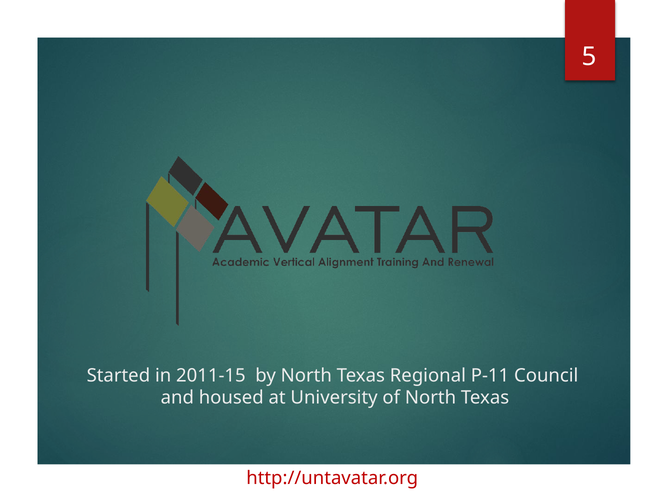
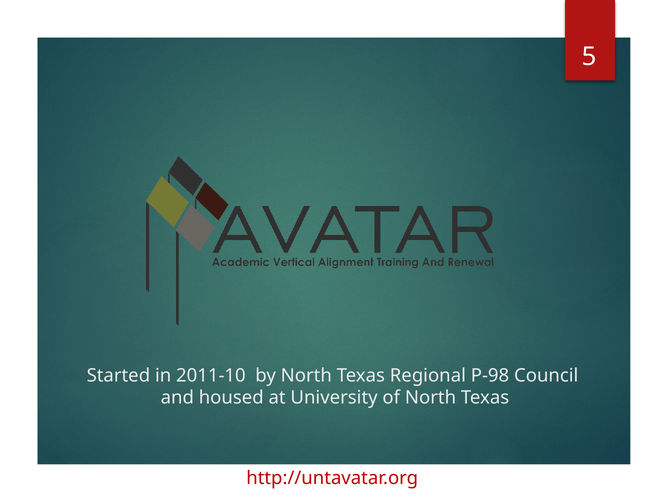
2011-15: 2011-15 -> 2011-10 (211, 375)
P-11: P-11 -> P-98 (490, 375)
